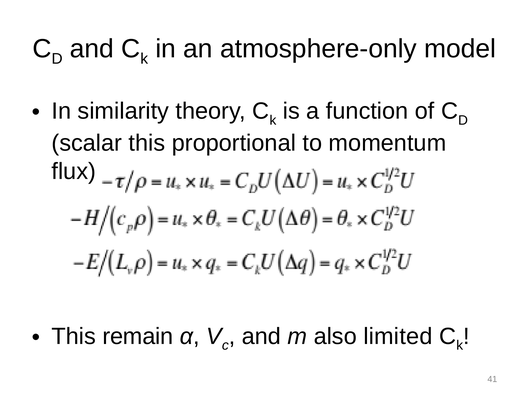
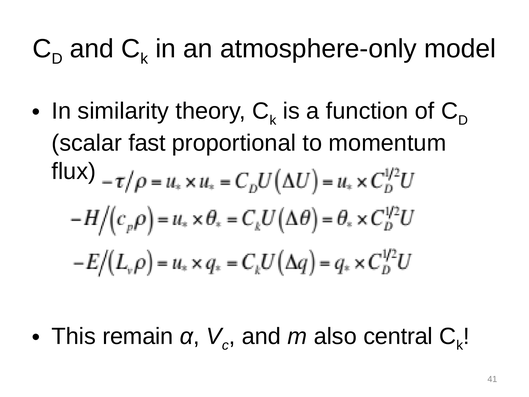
scalar this: this -> fast (147, 143)
limited: limited -> central (398, 336)
